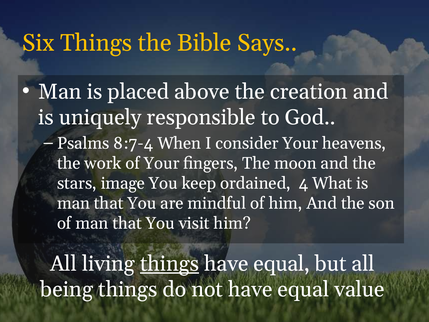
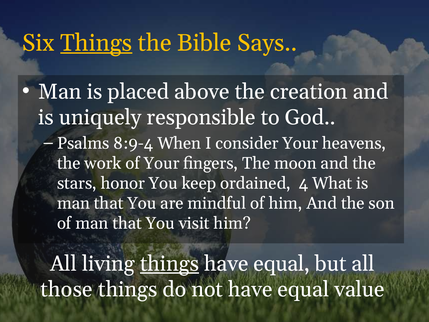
Things underline: none -> present (96, 43)
8:7-4: 8:7-4 -> 8:9-4 (133, 143)
image: image -> honor (123, 183)
being: being -> those (67, 289)
